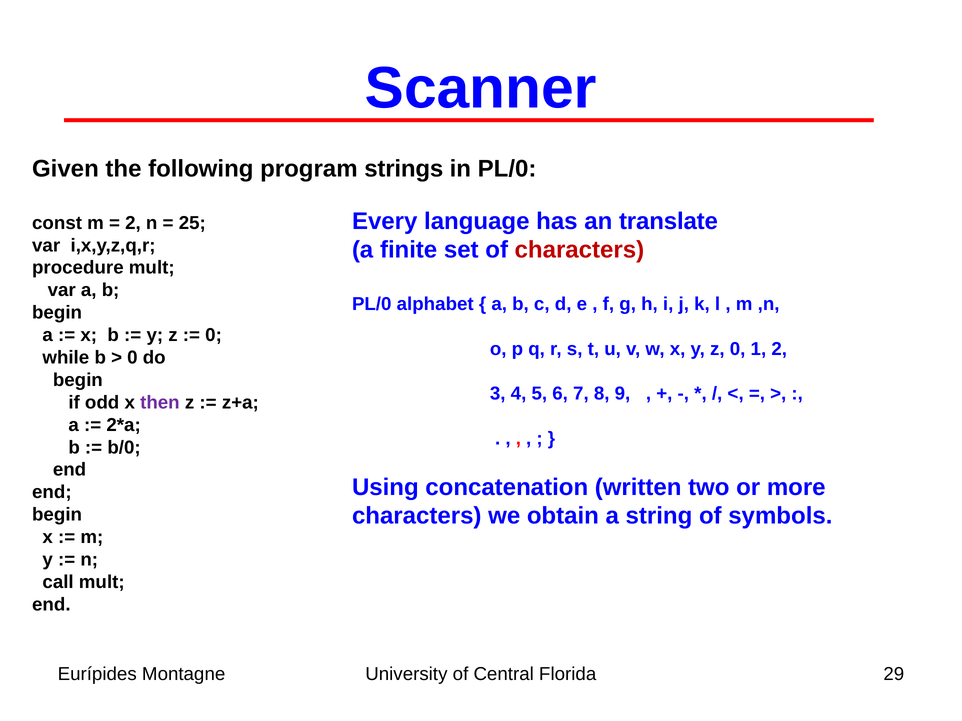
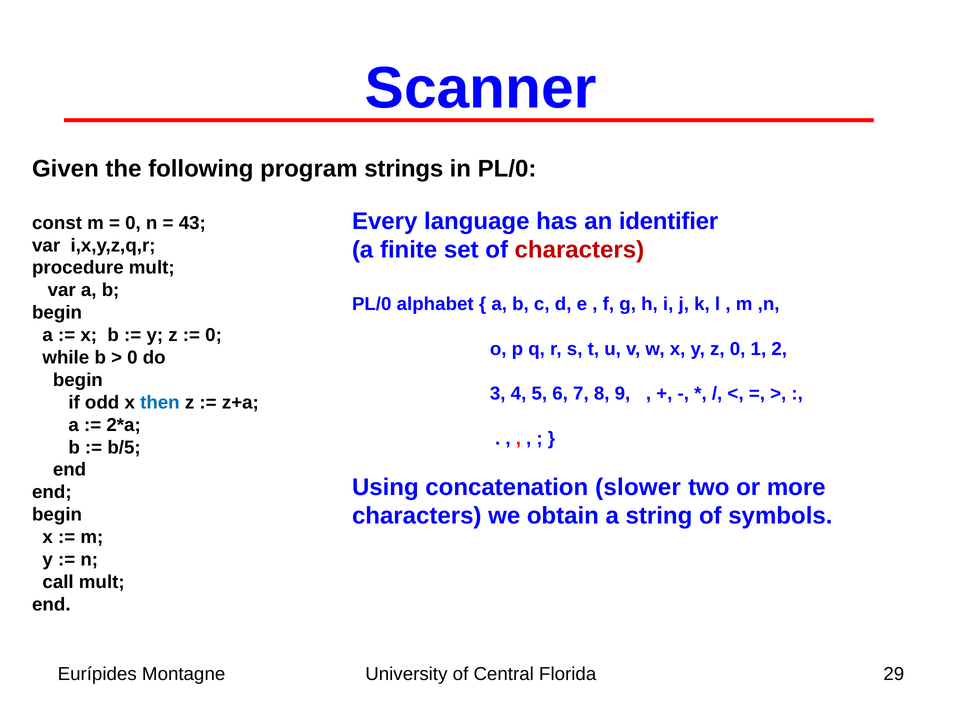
translate: translate -> identifier (669, 221)
2: 2 -> 0 (133, 223)
25: 25 -> 43 (192, 223)
then colour: purple -> blue (160, 403)
b/0: b/0 -> b/5 (124, 448)
written: written -> slower (638, 487)
